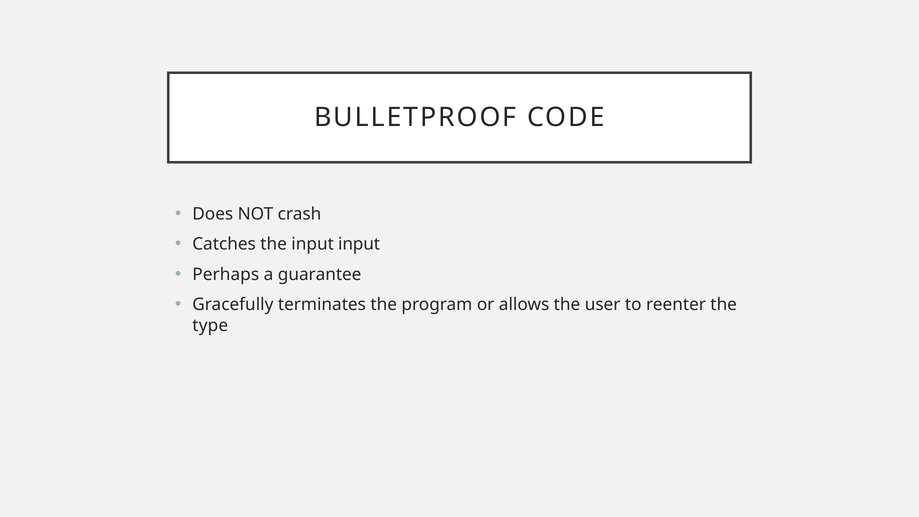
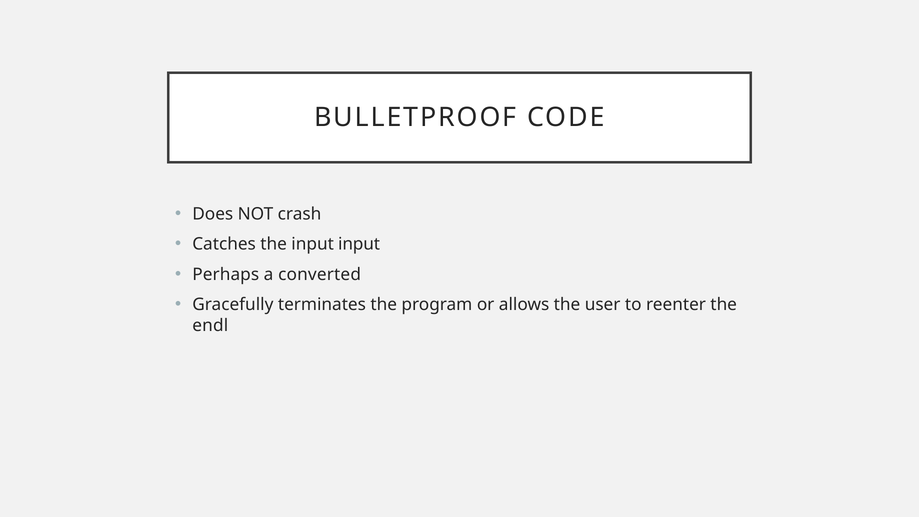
guarantee: guarantee -> converted (320, 274)
type: type -> endl (210, 325)
